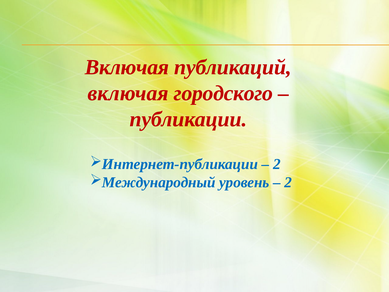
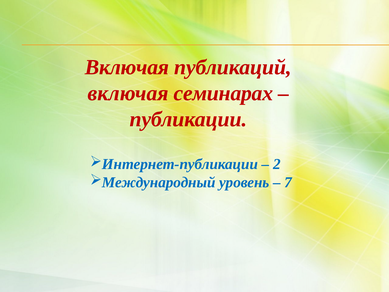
городского: городского -> семинарах (223, 93)
2: 2 -> 7 (288, 182)
